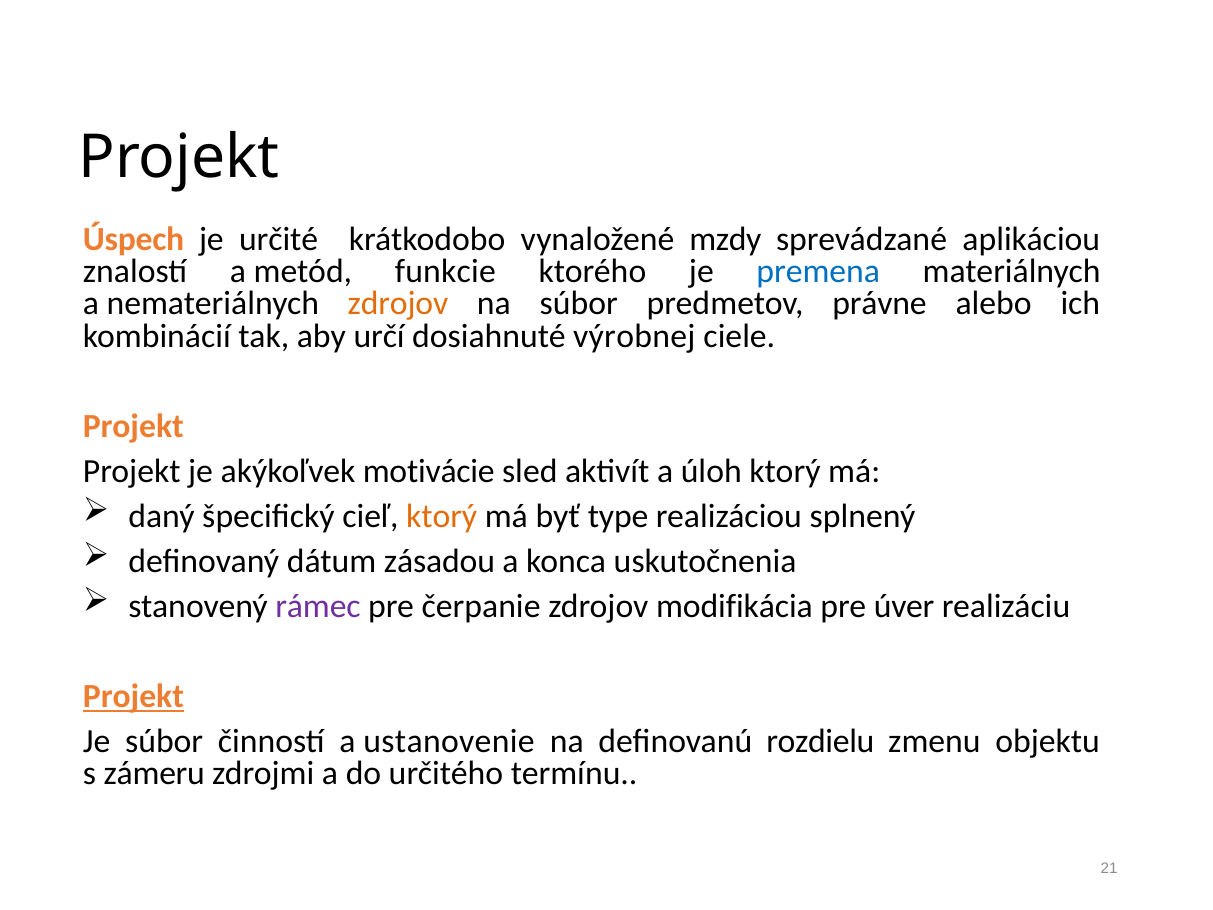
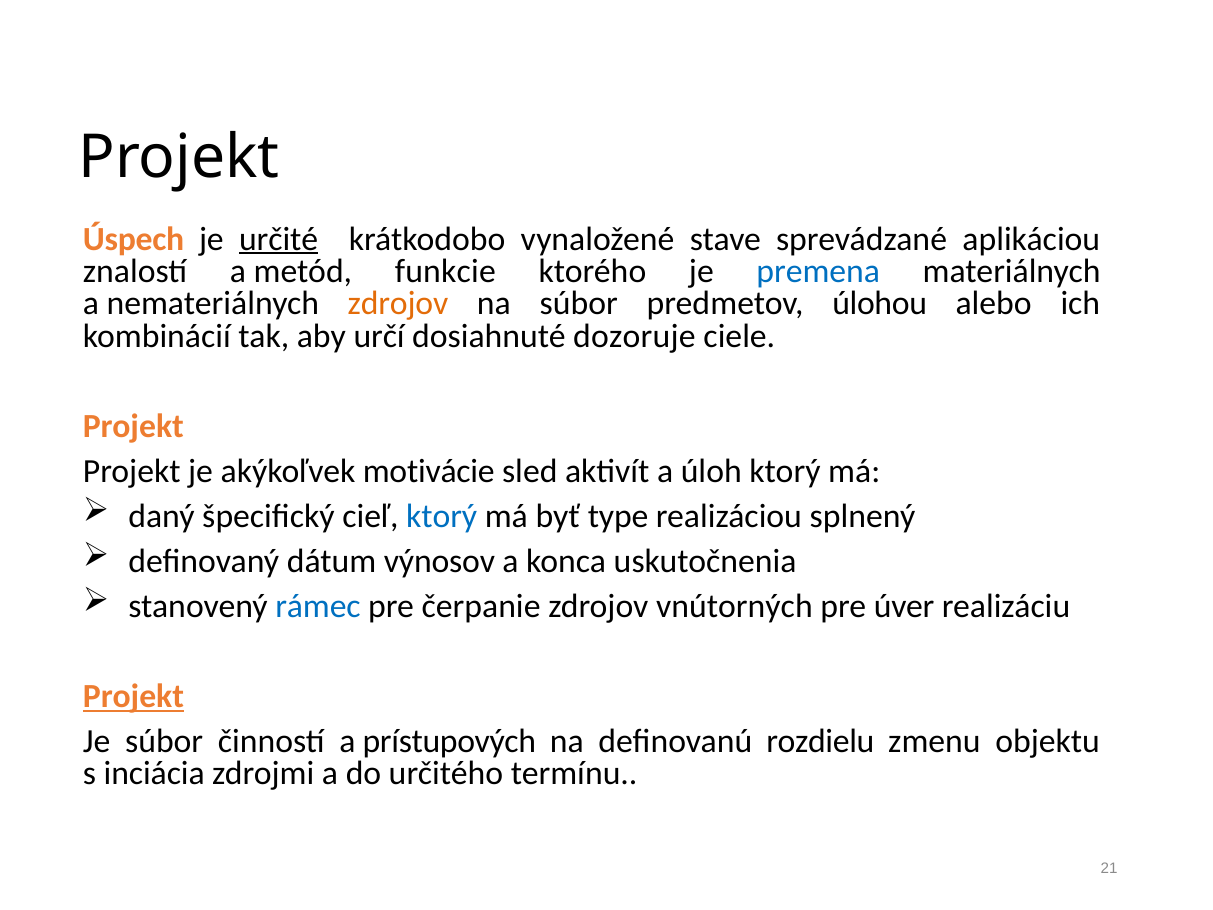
určité underline: none -> present (279, 239)
mzdy: mzdy -> stave (725, 239)
právne: právne -> úlohou (880, 304)
výrobnej: výrobnej -> dozoruje (634, 336)
ktorý colour: orange -> blue (442, 516)
zásadou: zásadou -> výnosov (439, 561)
rámec colour: purple -> blue (318, 606)
modifikácia: modifikácia -> vnútorných (734, 606)
ustanovenie: ustanovenie -> prístupových (449, 741)
zámeru: zámeru -> inciácia (154, 774)
